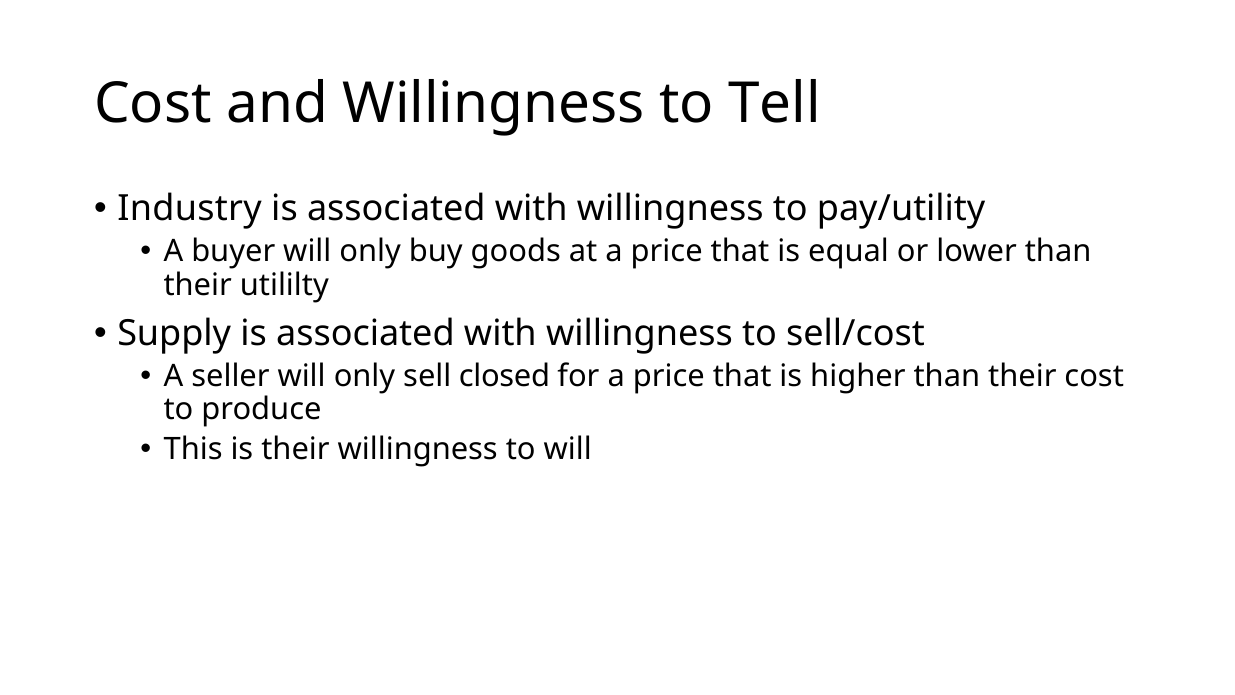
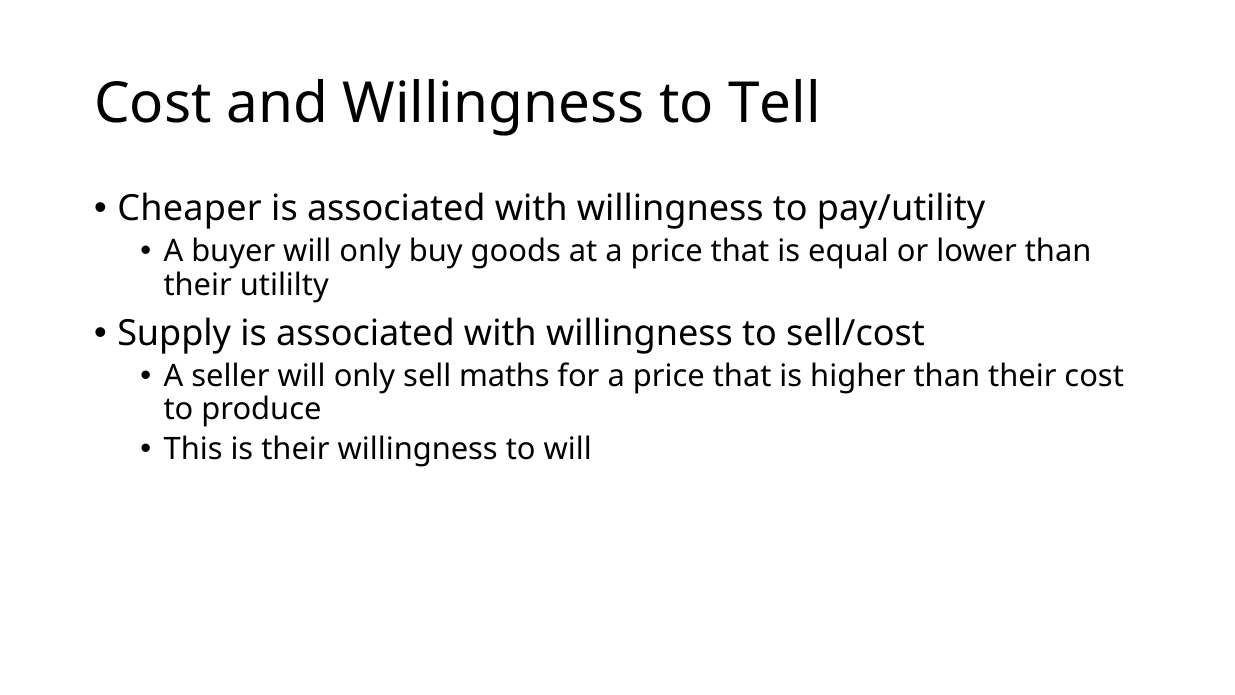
Industry: Industry -> Cheaper (190, 209)
closed: closed -> maths (504, 376)
